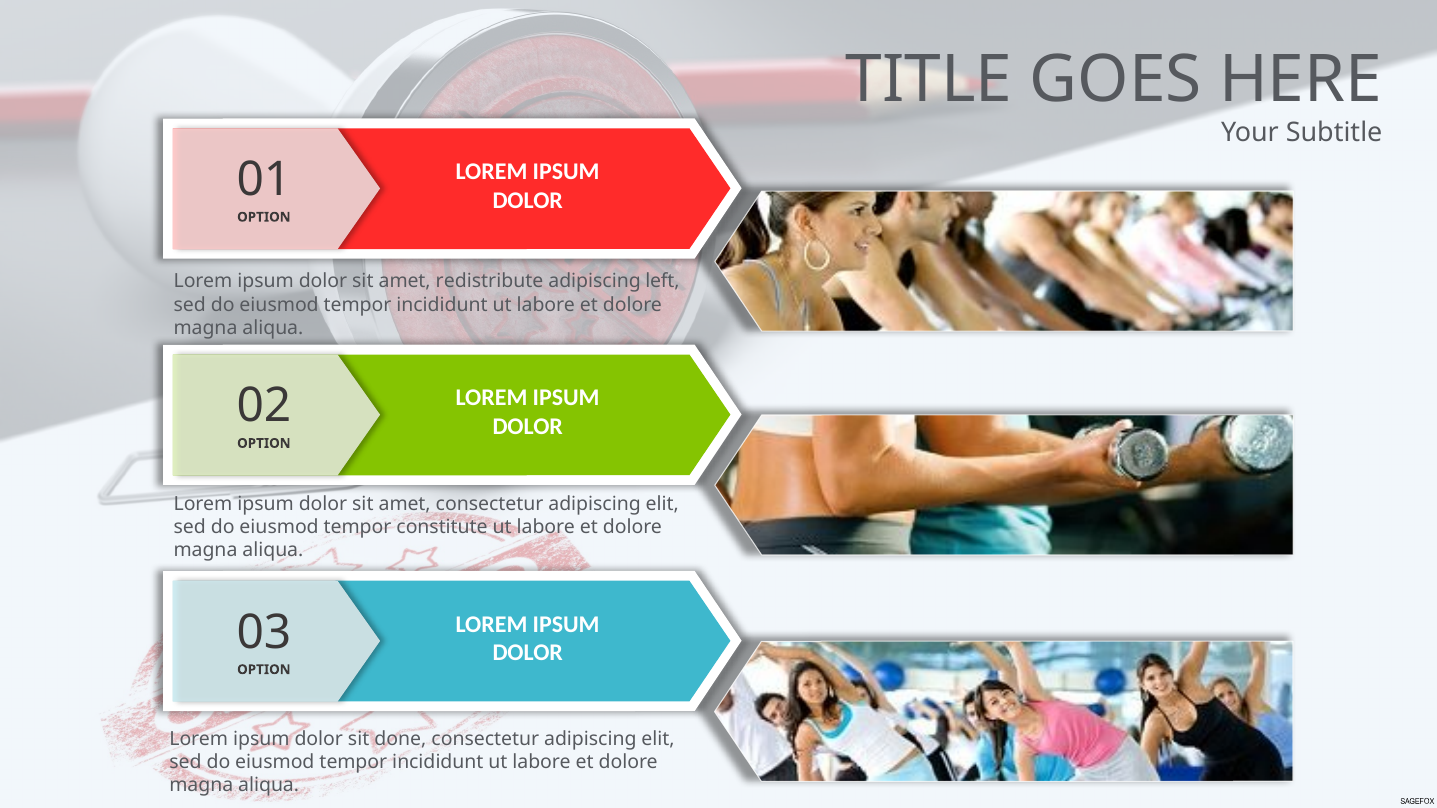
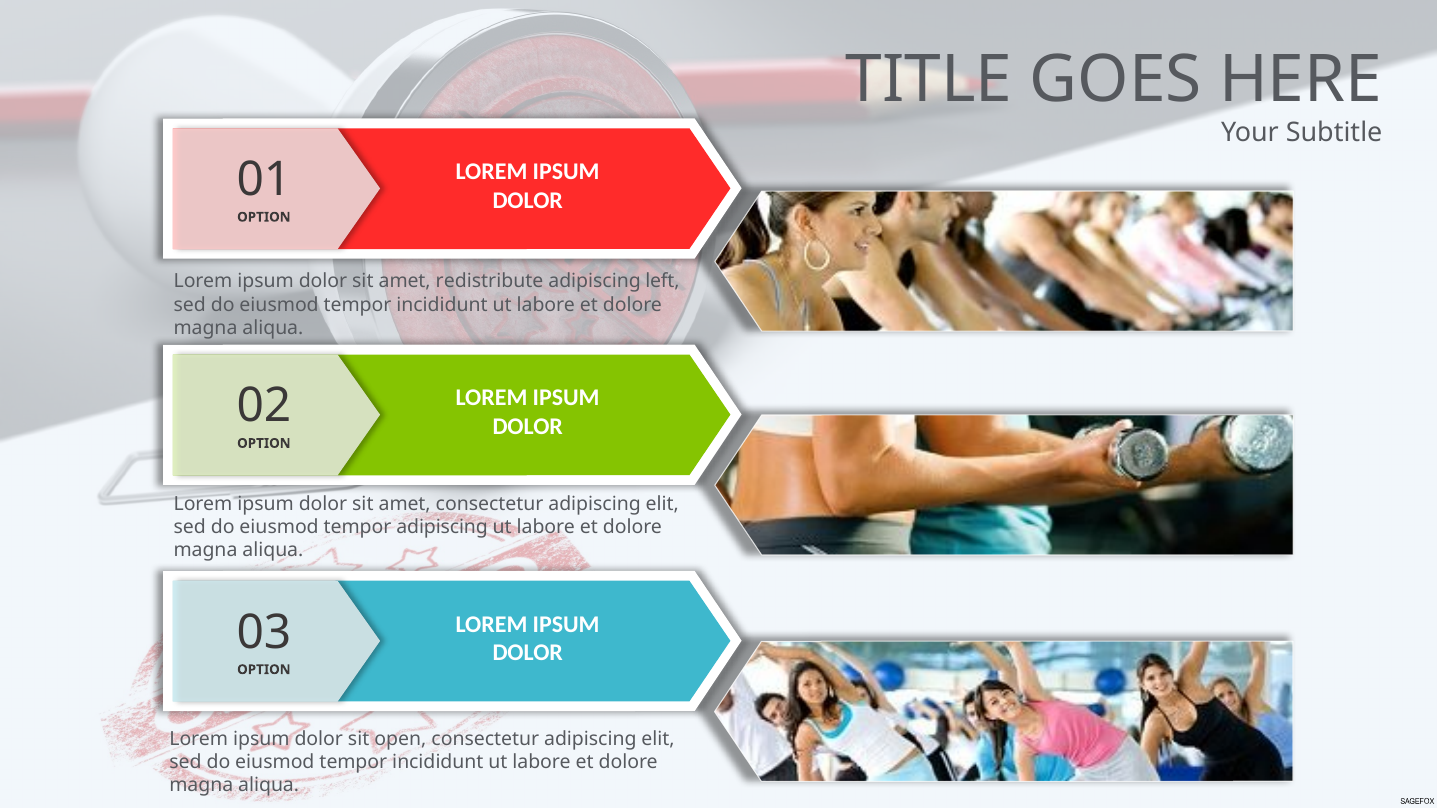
tempor constitute: constitute -> adipiscing (442, 527)
done: done -> open (400, 739)
